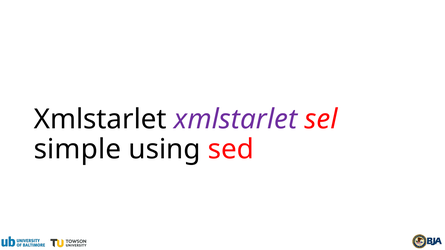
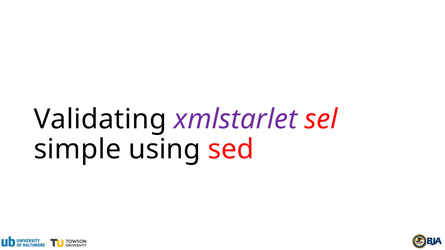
Xmlstarlet: Xmlstarlet -> Validating (100, 120)
